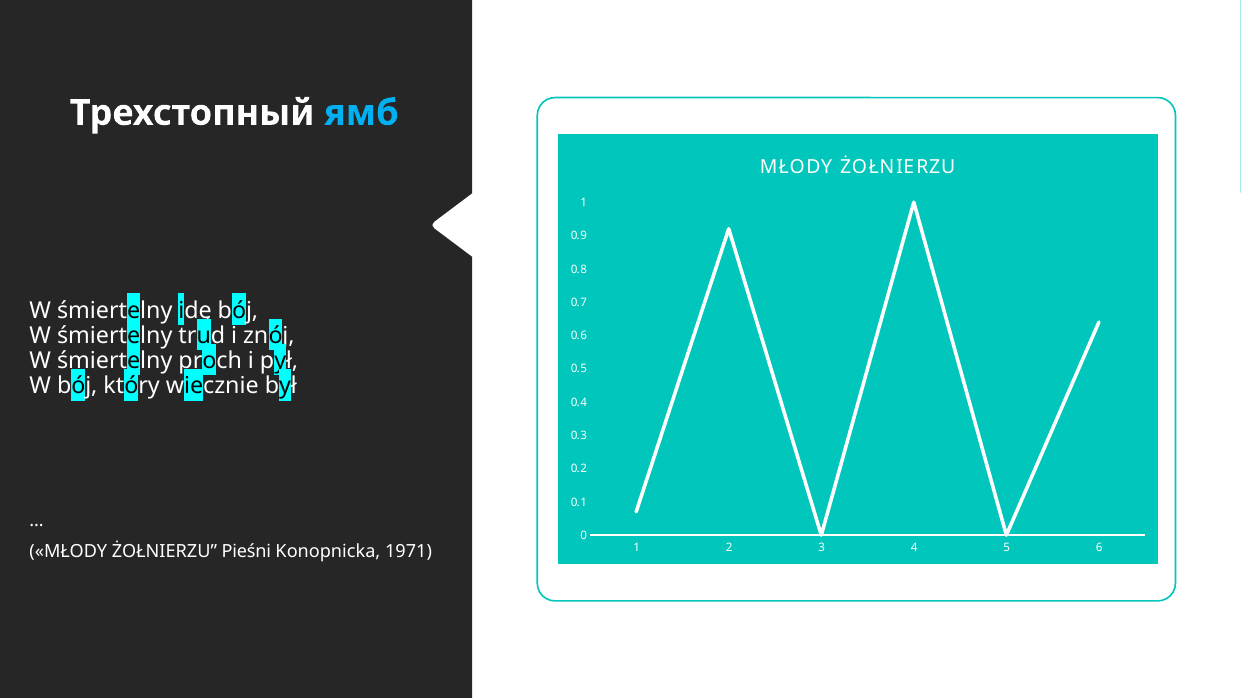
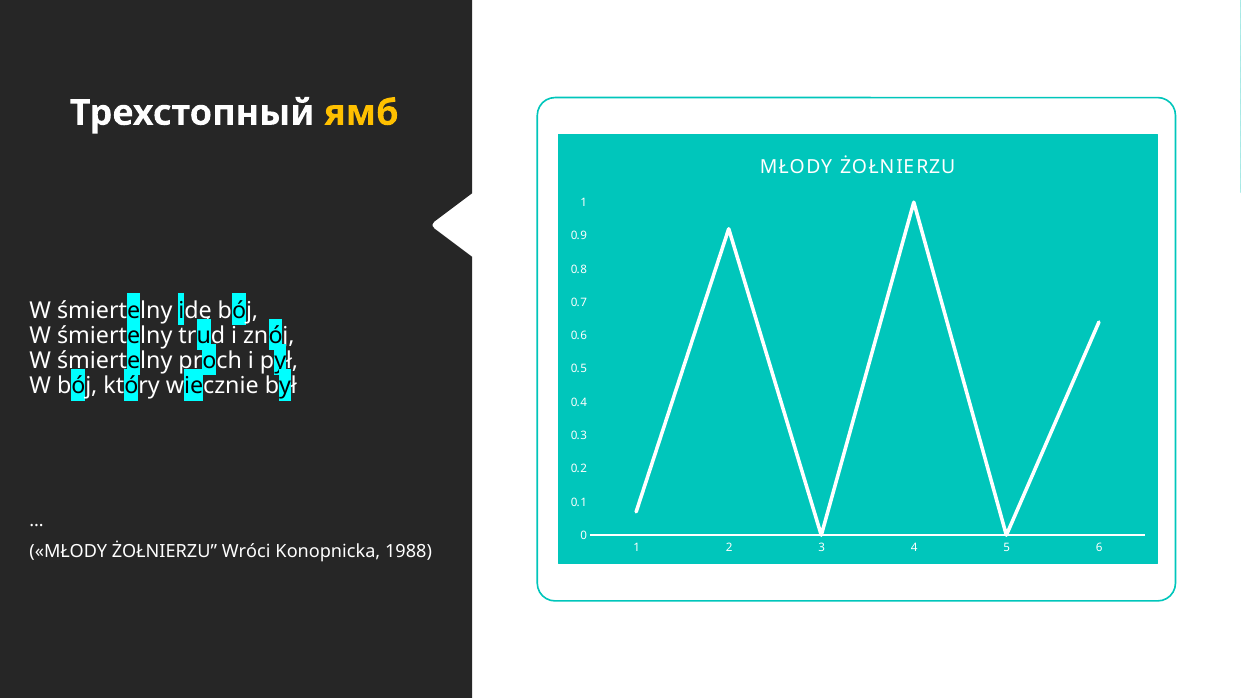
ямб colour: light blue -> yellow (361, 113)
Pieśni: Pieśni -> Wróci (246, 552)
1971: 1971 -> 1988 (408, 552)
